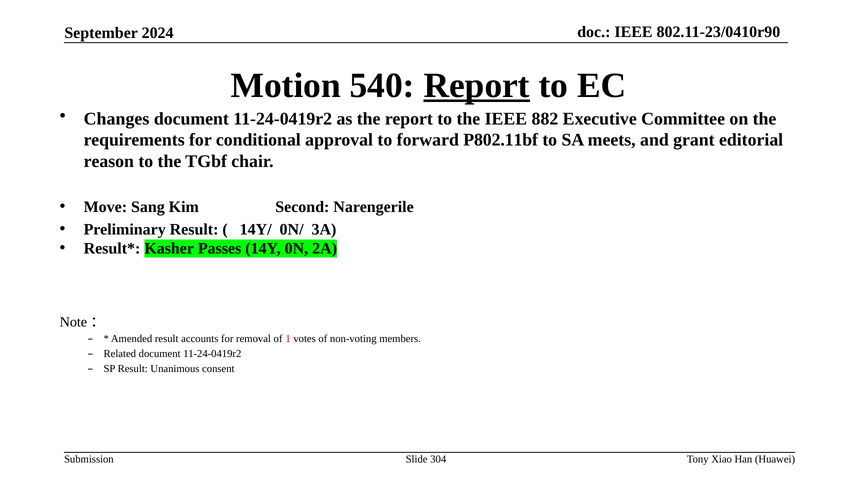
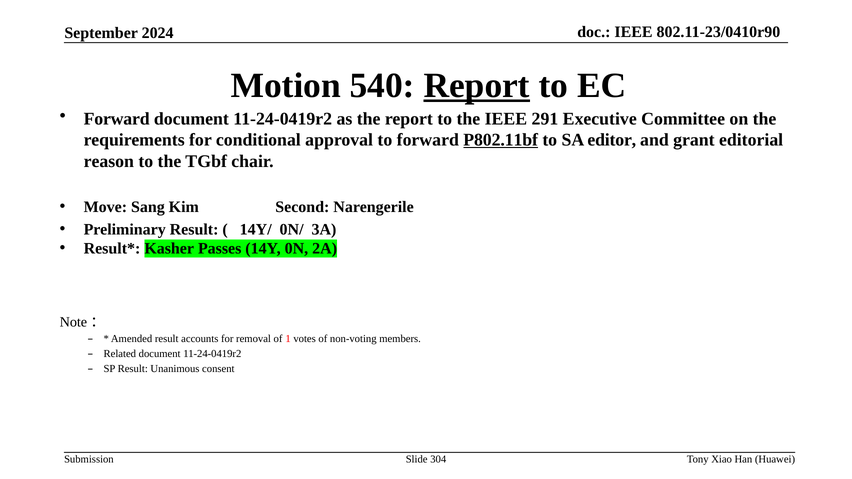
Changes: Changes -> Forward (117, 119)
882: 882 -> 291 (545, 119)
P802.11bf underline: none -> present (501, 140)
meets: meets -> editor (612, 140)
